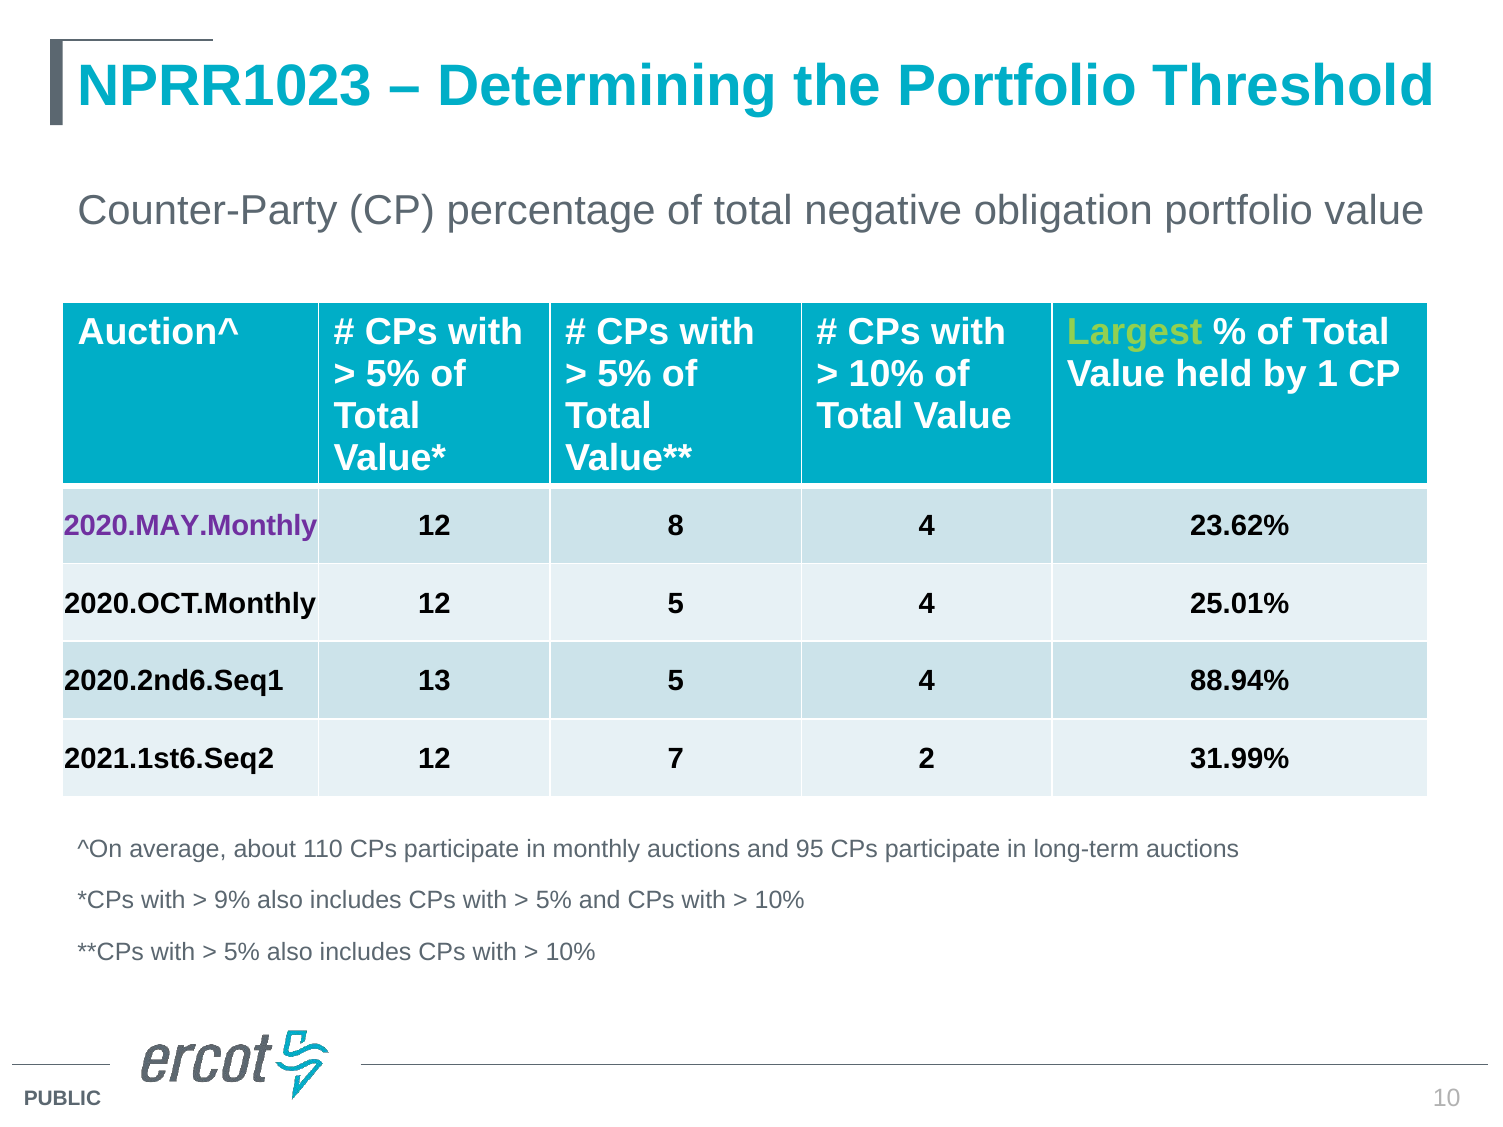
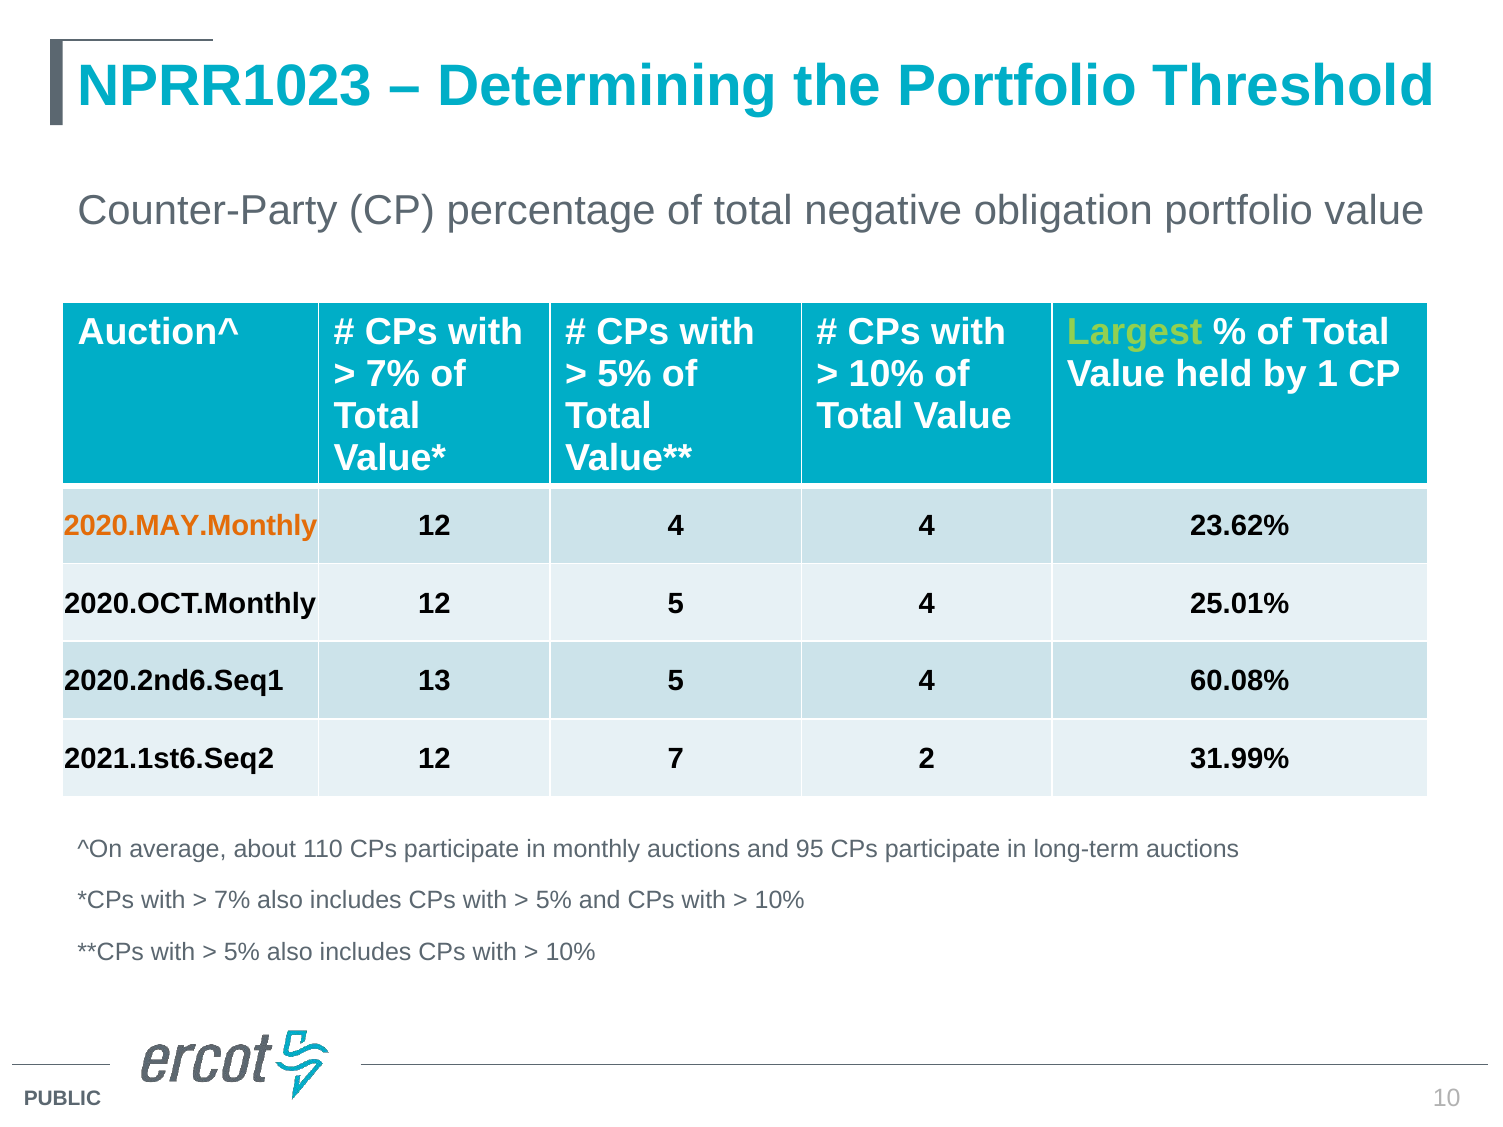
5%: 5% -> 7% (393, 374)
2020.MAY.Monthly colour: purple -> orange (191, 526)
12 8: 8 -> 4 (676, 526)
88.94%: 88.94% -> 60.08% (1240, 681)
9%: 9% -> 7% (232, 901)
